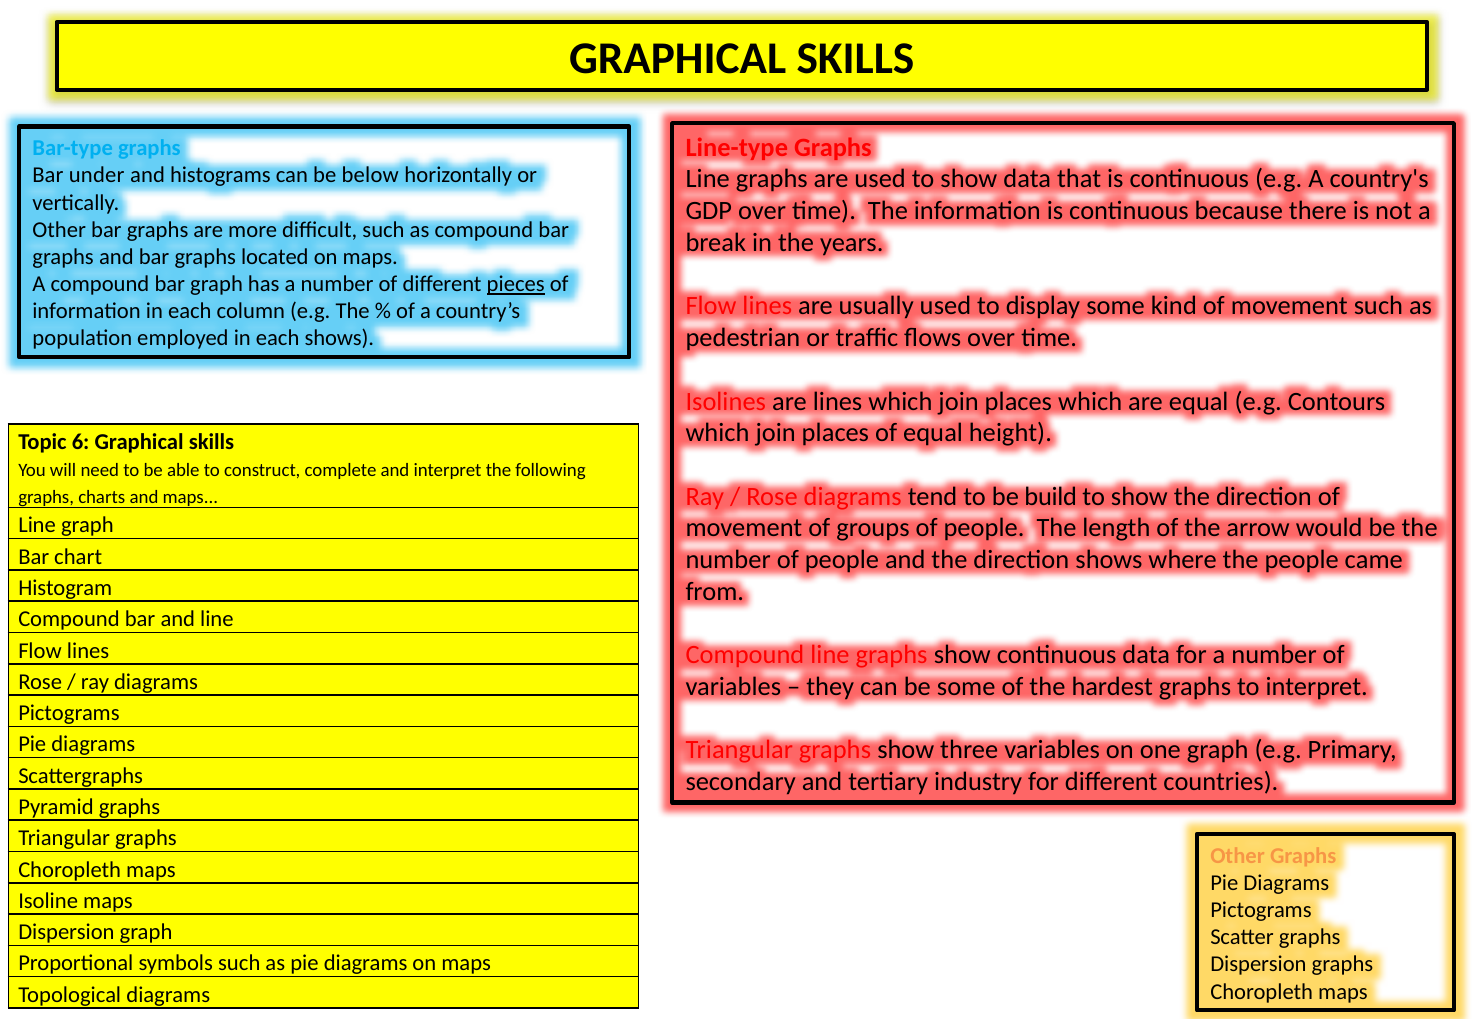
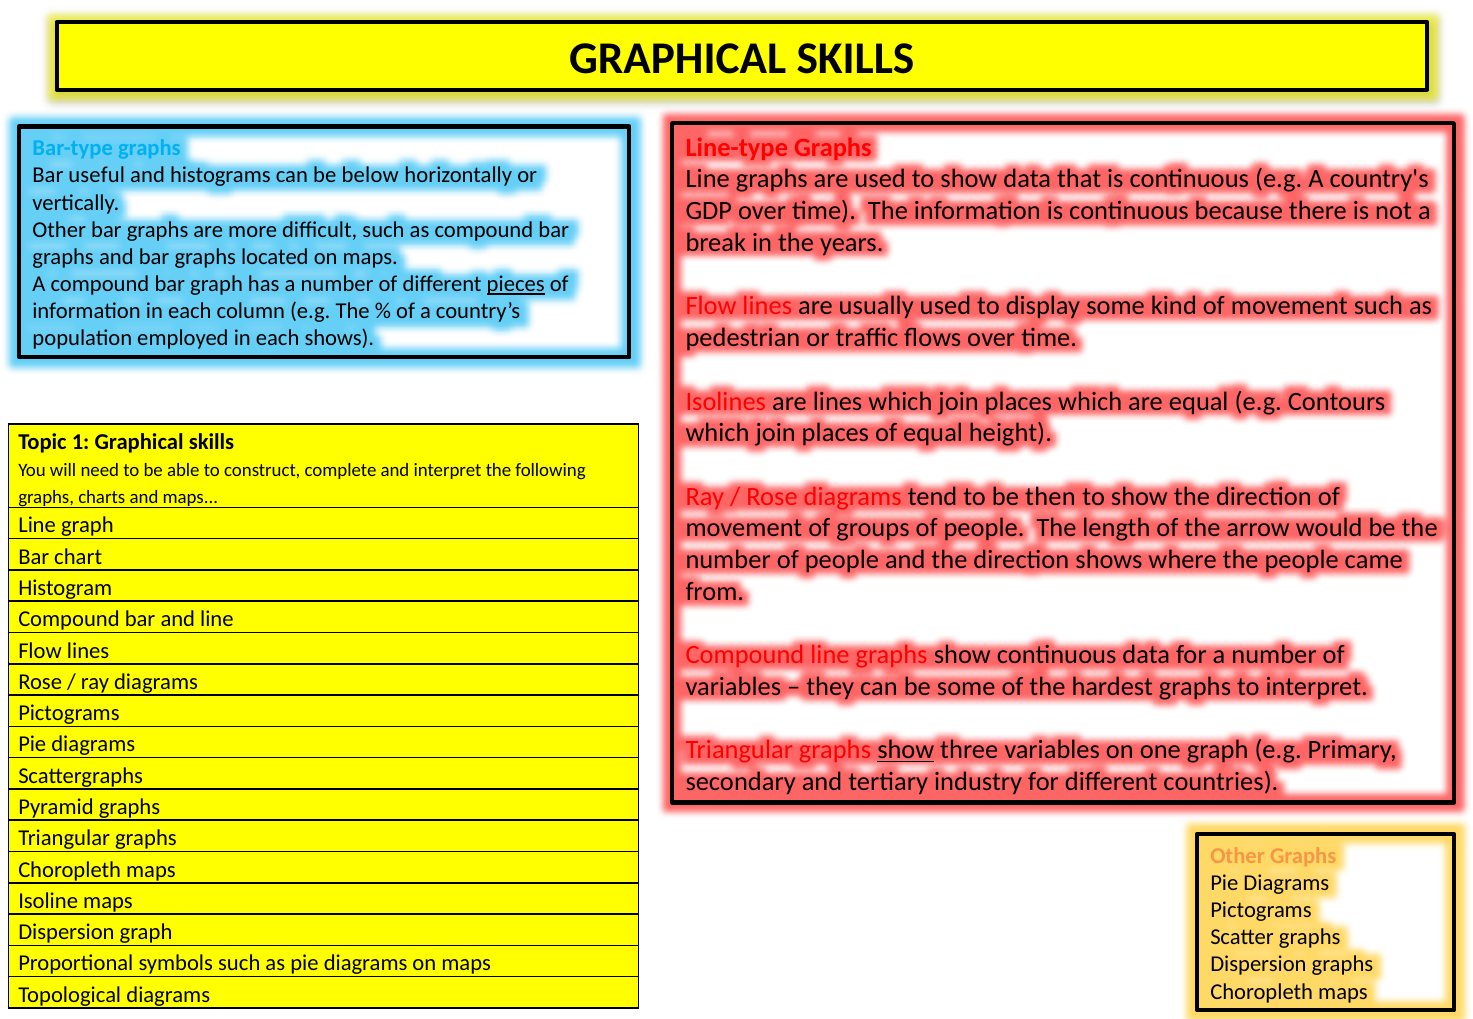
under: under -> useful (97, 176)
6: 6 -> 1 (81, 442)
build: build -> then (1051, 497)
show underline: none -> present (906, 751)
